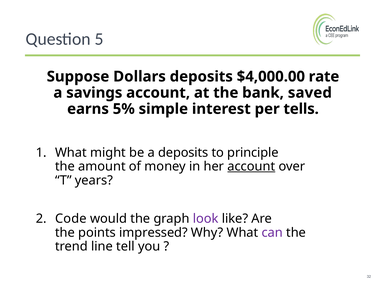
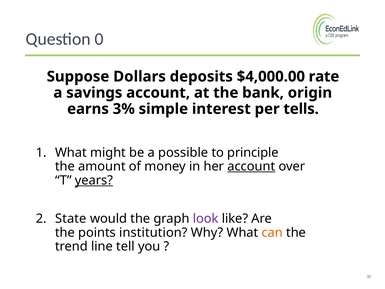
5: 5 -> 0 (99, 39)
saved: saved -> origin (310, 93)
5%: 5% -> 3% (124, 109)
a deposits: deposits -> possible (183, 152)
years underline: none -> present (94, 180)
Code: Code -> State (71, 219)
impressed: impressed -> institution (153, 232)
can colour: purple -> orange (272, 232)
